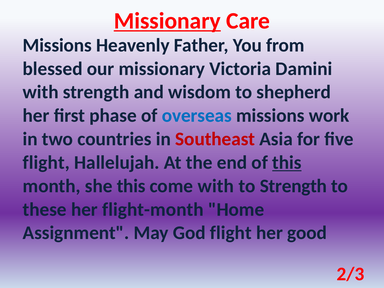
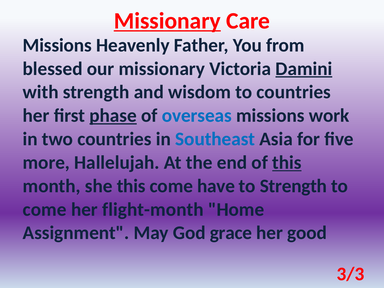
Damini underline: none -> present (304, 69)
to shepherd: shepherd -> countries (294, 92)
phase underline: none -> present (113, 116)
Southeast colour: red -> blue (215, 139)
flight: flight -> more (46, 163)
come with: with -> have (216, 186)
these: these -> come (45, 209)
God flight: flight -> grace (231, 233)
2/3: 2/3 -> 3/3 (351, 274)
